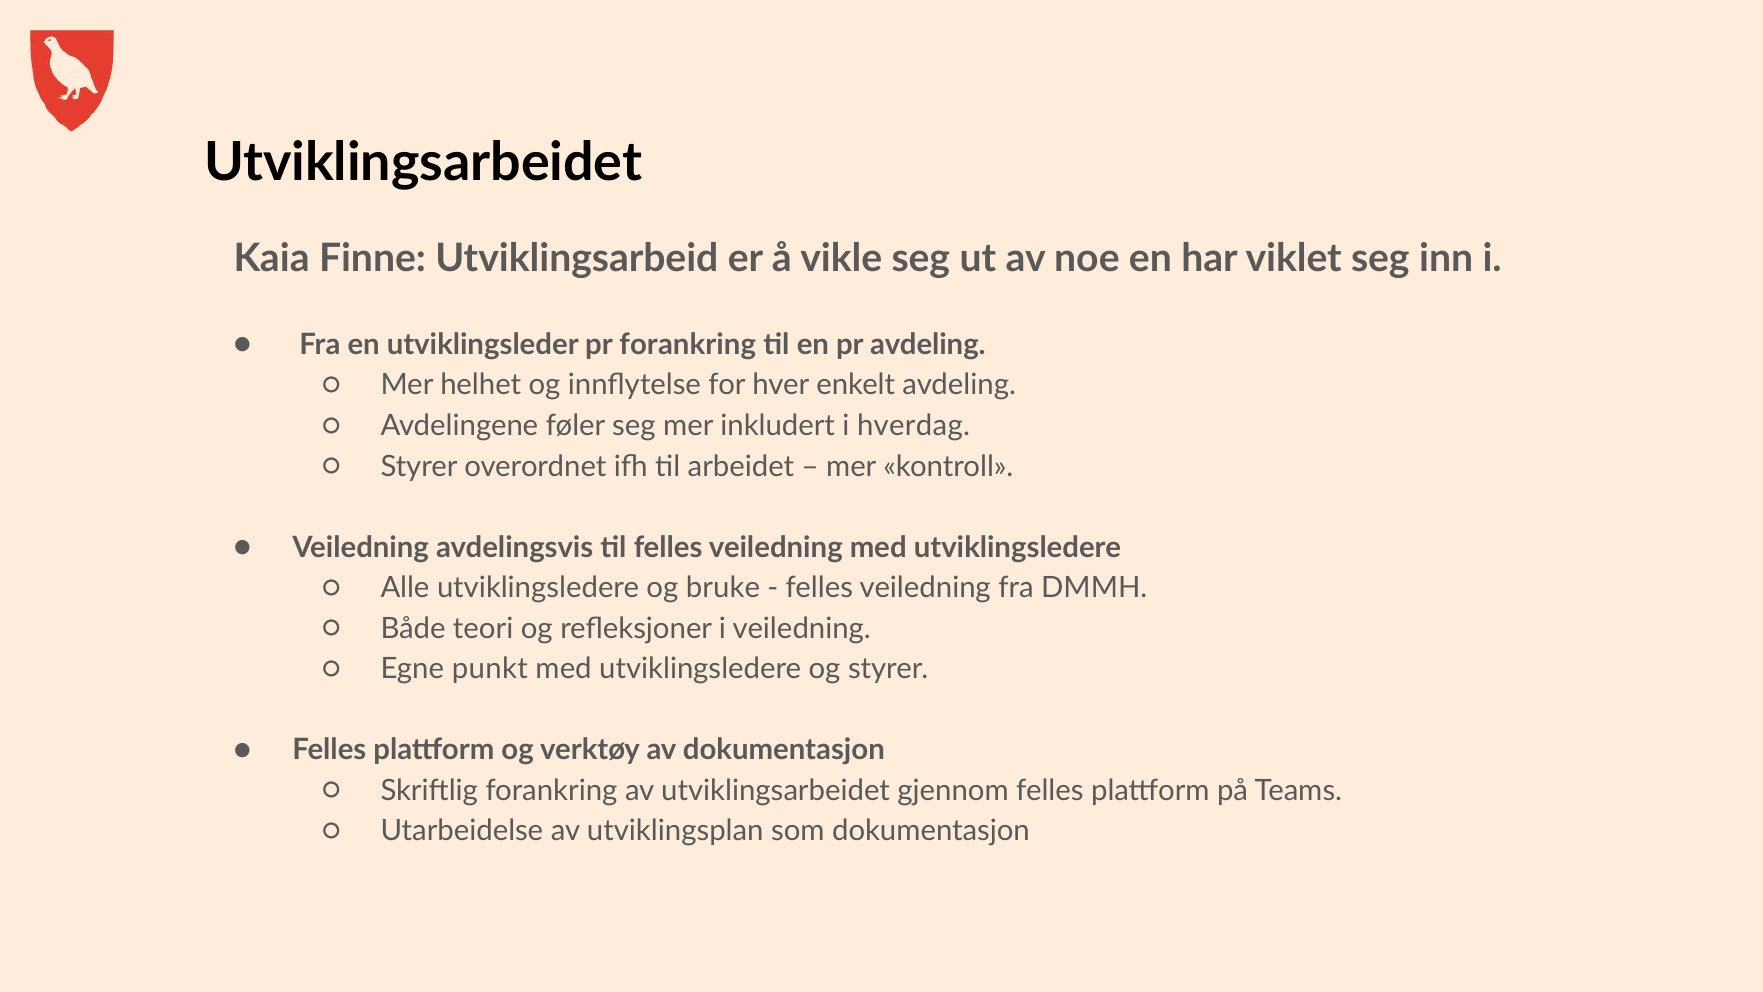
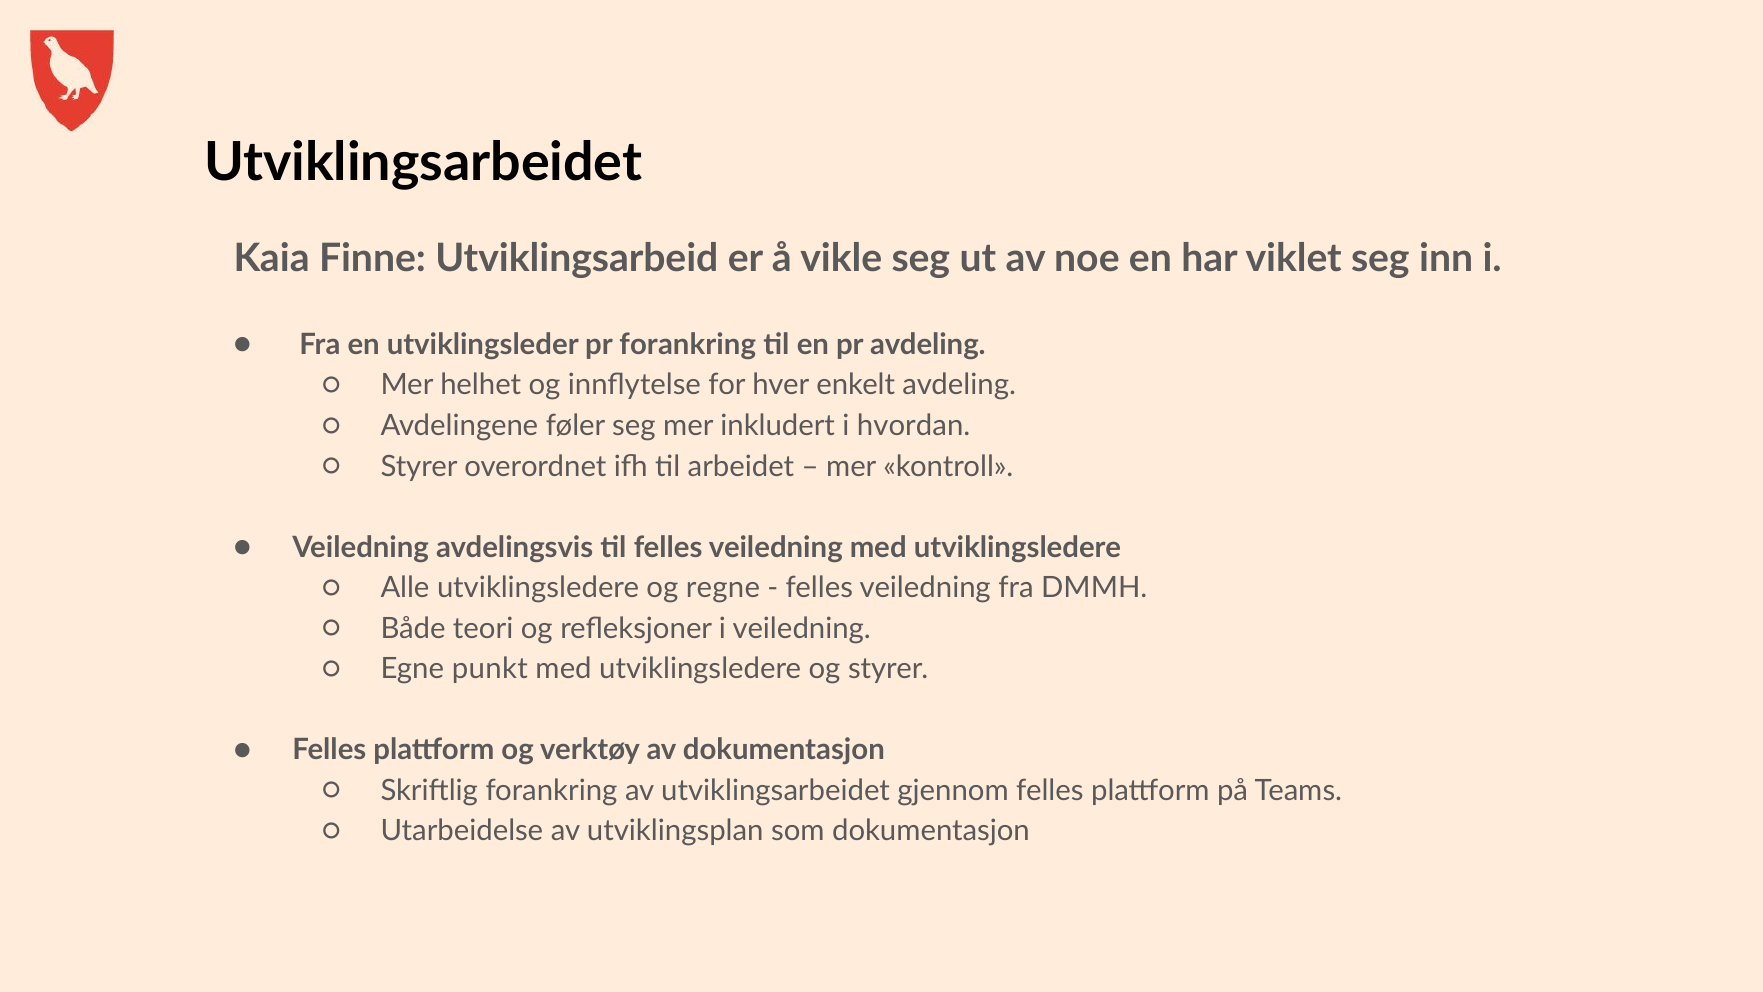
hverdag: hverdag -> hvordan (914, 426)
bruke: bruke -> regne (723, 588)
